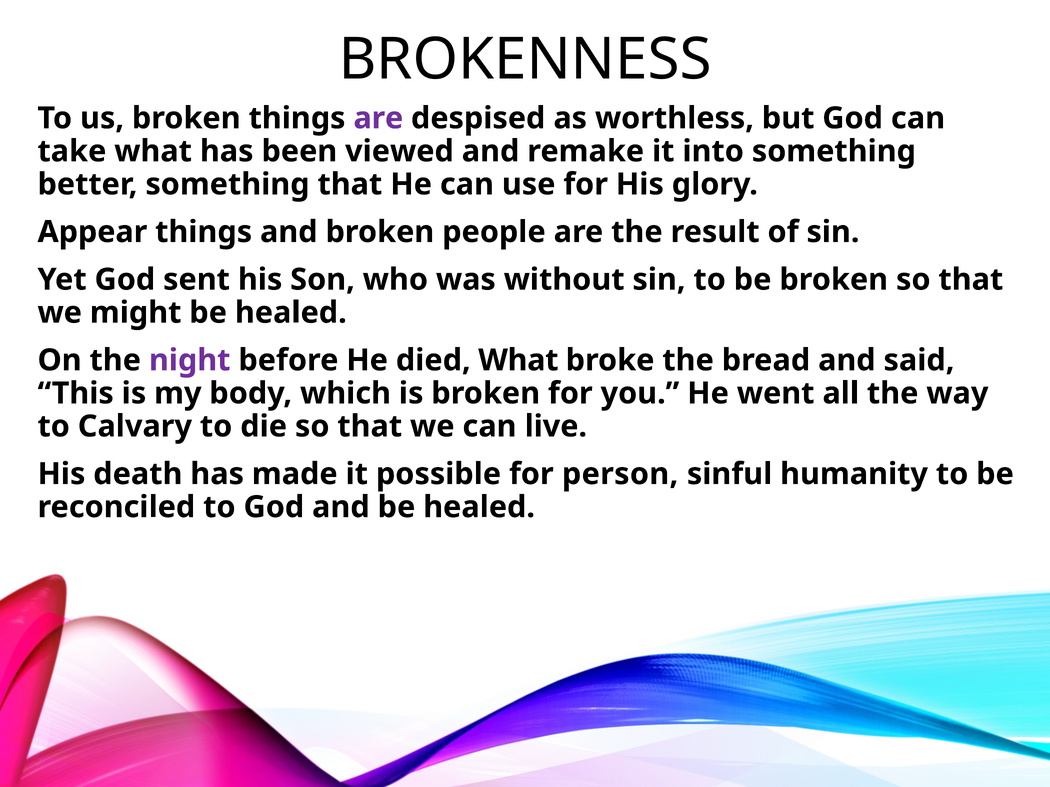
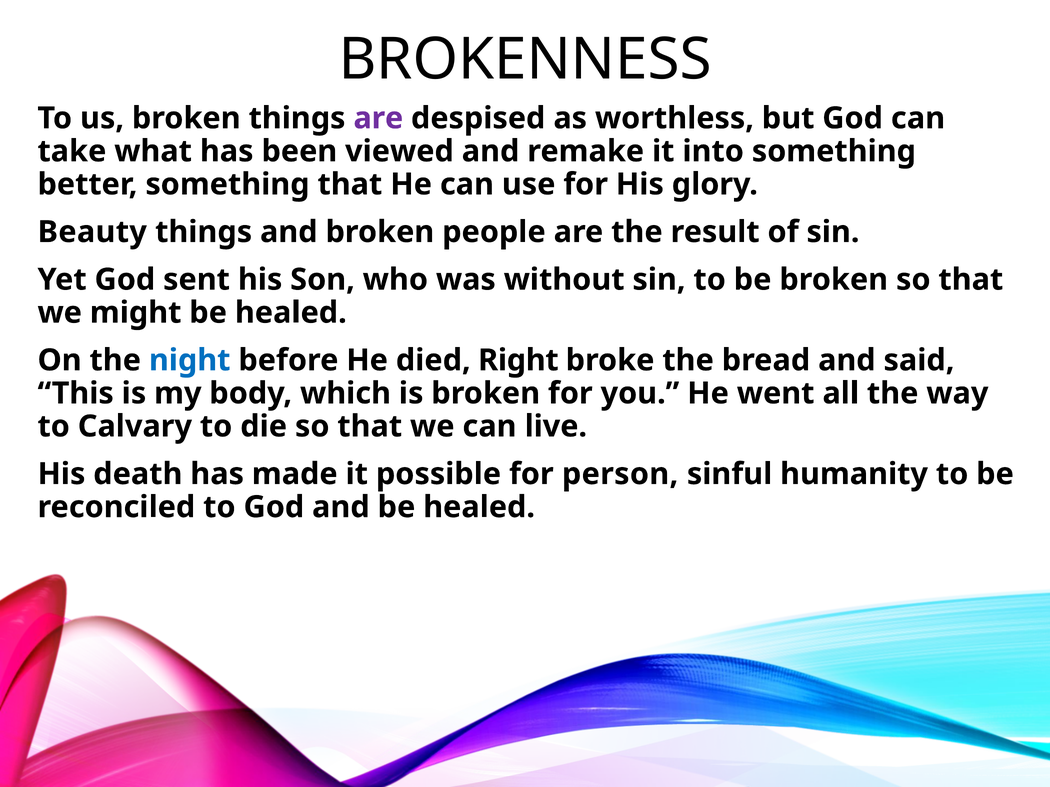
Appear: Appear -> Beauty (92, 232)
night colour: purple -> blue (190, 360)
died What: What -> Right (518, 360)
